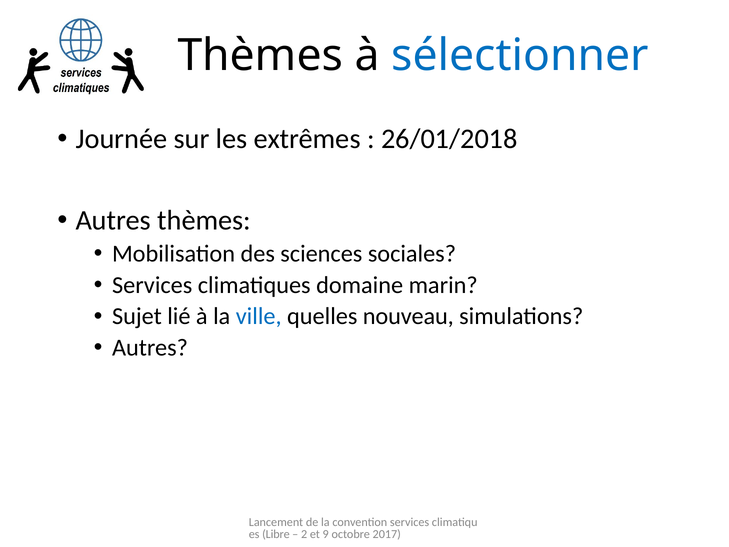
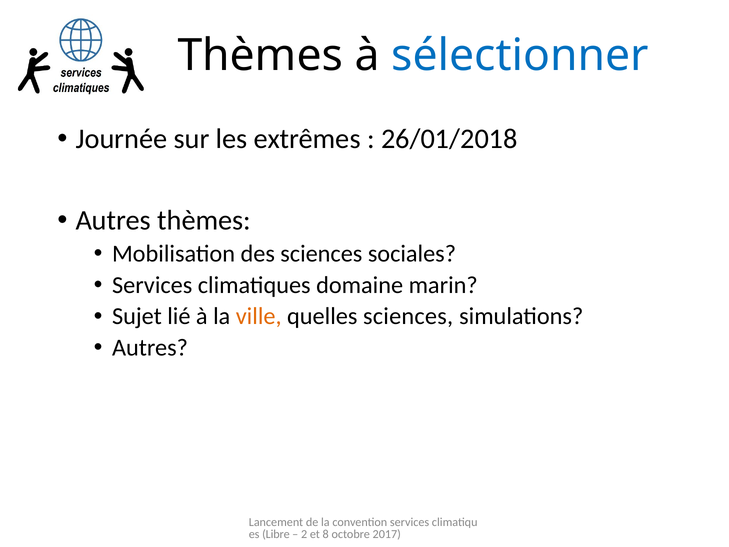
ville colour: blue -> orange (259, 316)
quelles nouveau: nouveau -> sciences (408, 316)
9: 9 -> 8 (326, 534)
